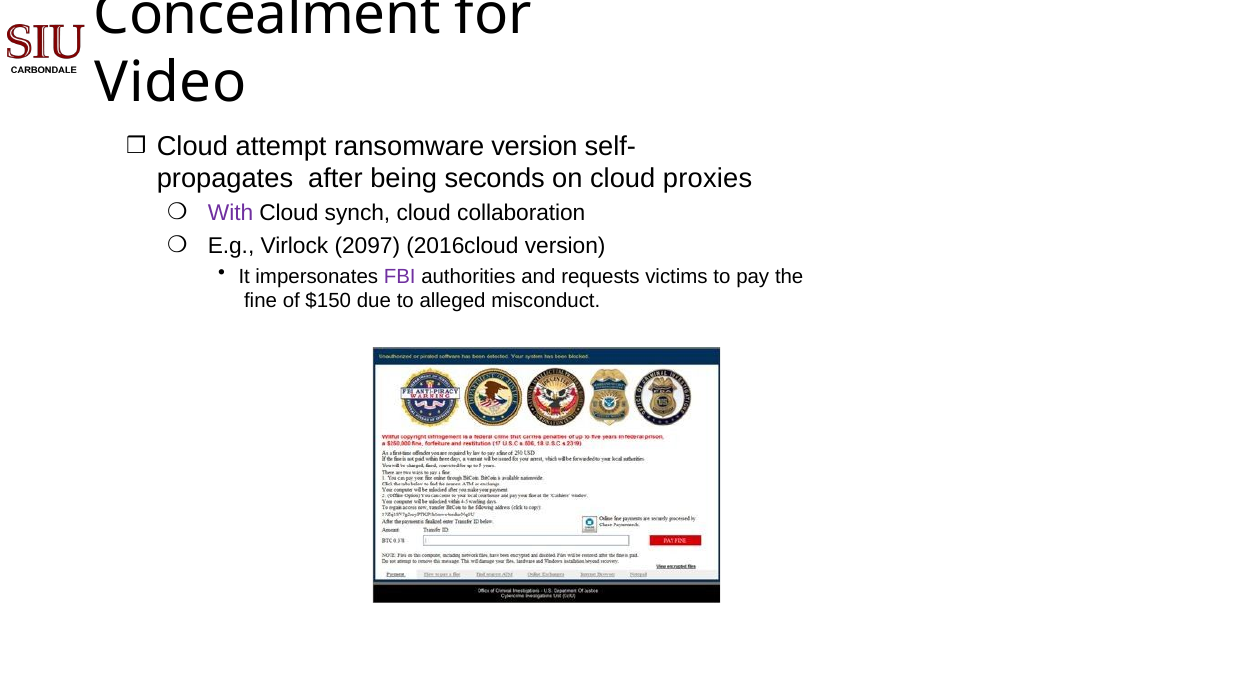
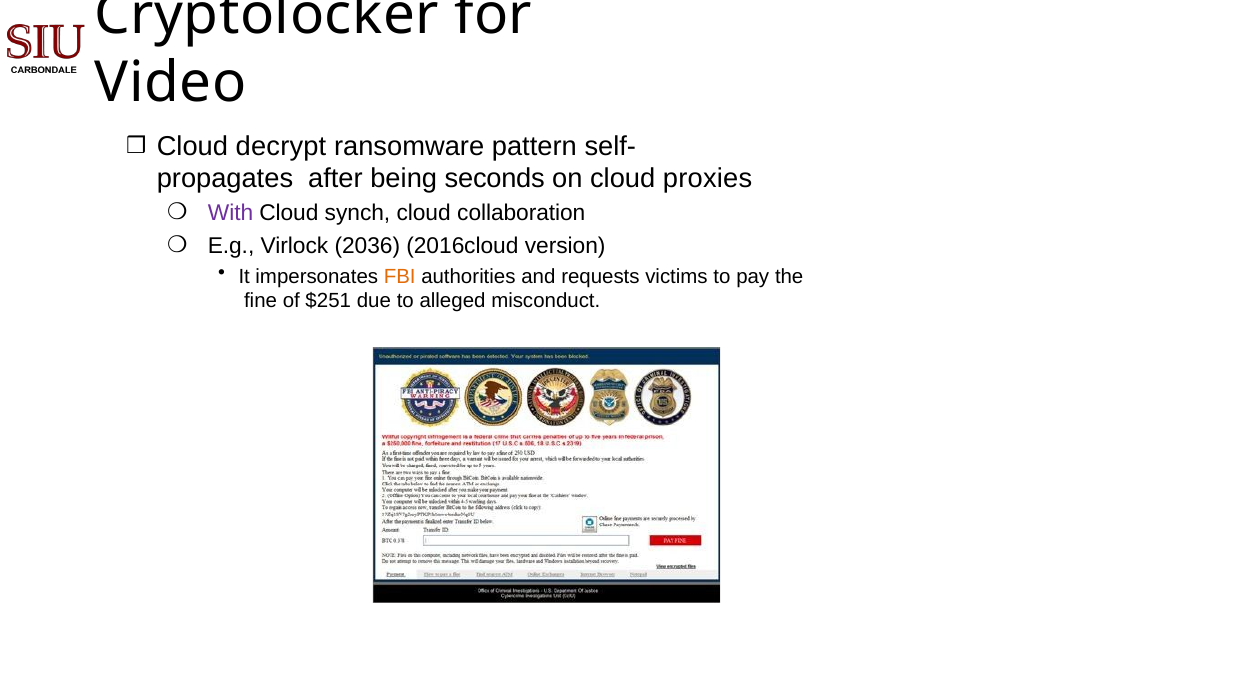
Concealment: Concealment -> Cryptolocker (267, 15)
attempt: attempt -> decrypt (281, 146)
ransomware version: version -> pattern (534, 146)
2097: 2097 -> 2036 (367, 245)
FBI colour: purple -> orange (400, 276)
$150: $150 -> $251 (328, 301)
